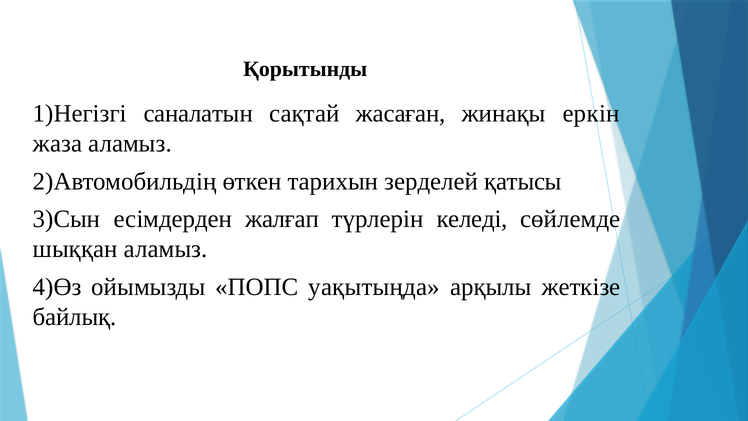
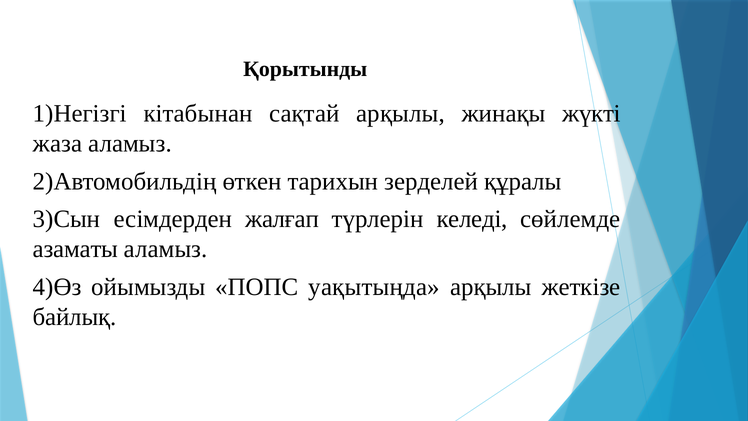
саналатын: саналатын -> кітабынан (198, 114)
сақтай жасаған: жасаған -> арқылы (401, 114)
еркін: еркін -> жүкті (591, 114)
қатысы: қатысы -> құралы (523, 181)
шыққан: шыққан -> азаматы (75, 249)
